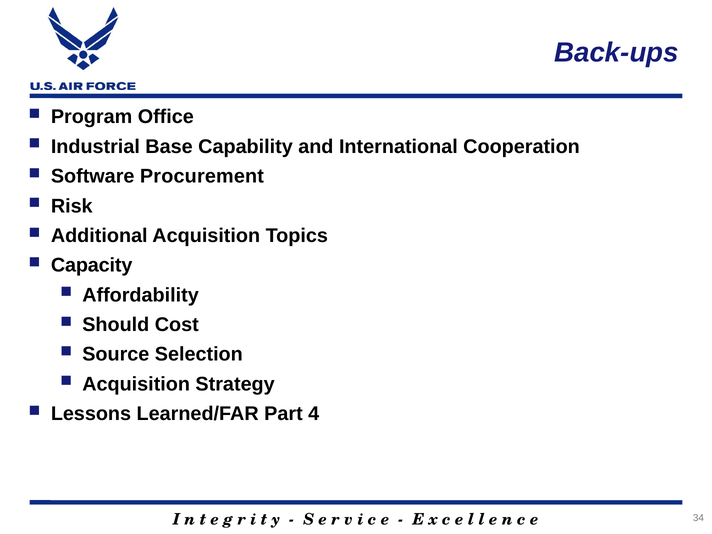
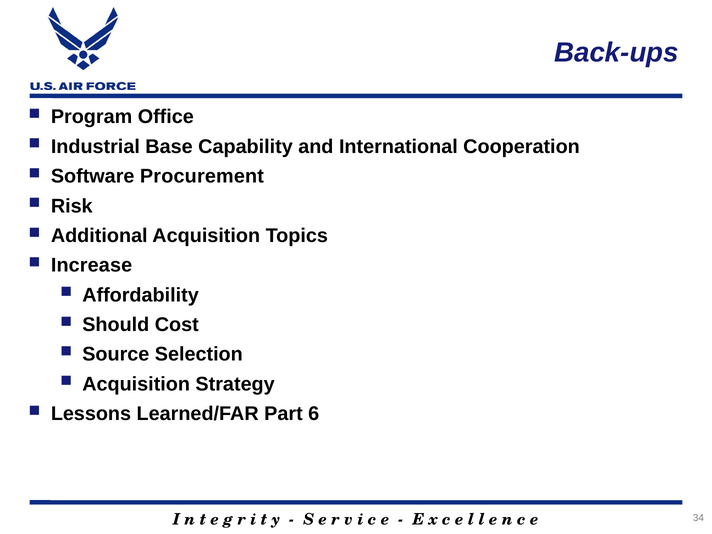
Capacity: Capacity -> Increase (92, 265)
4: 4 -> 6 (314, 414)
